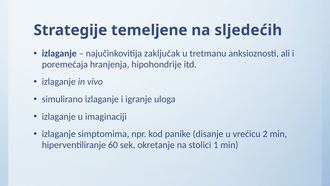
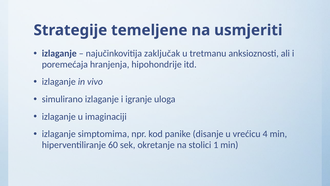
sljedećih: sljedećih -> usmjeriti (248, 30)
2: 2 -> 4 (265, 134)
